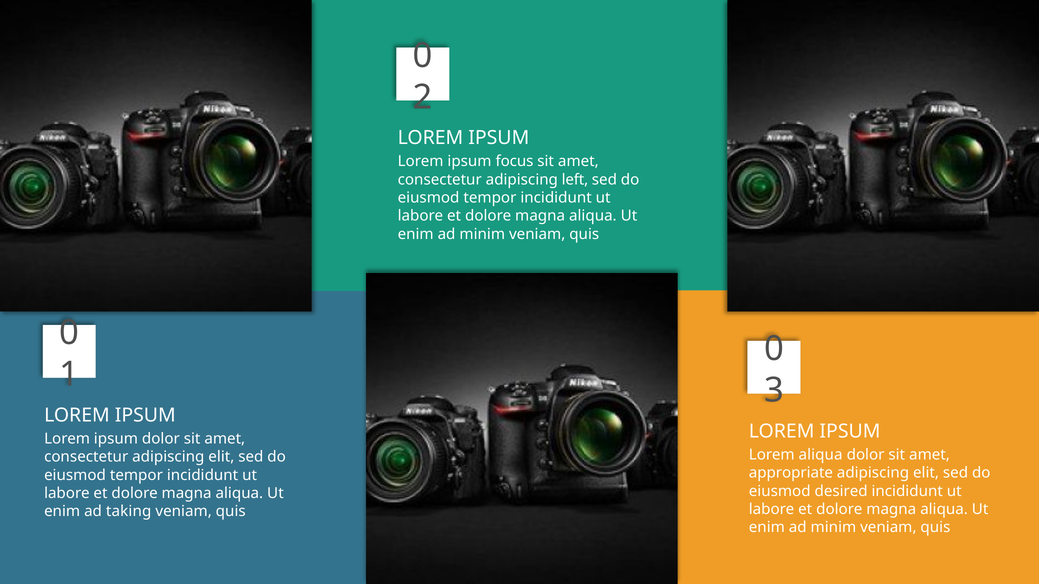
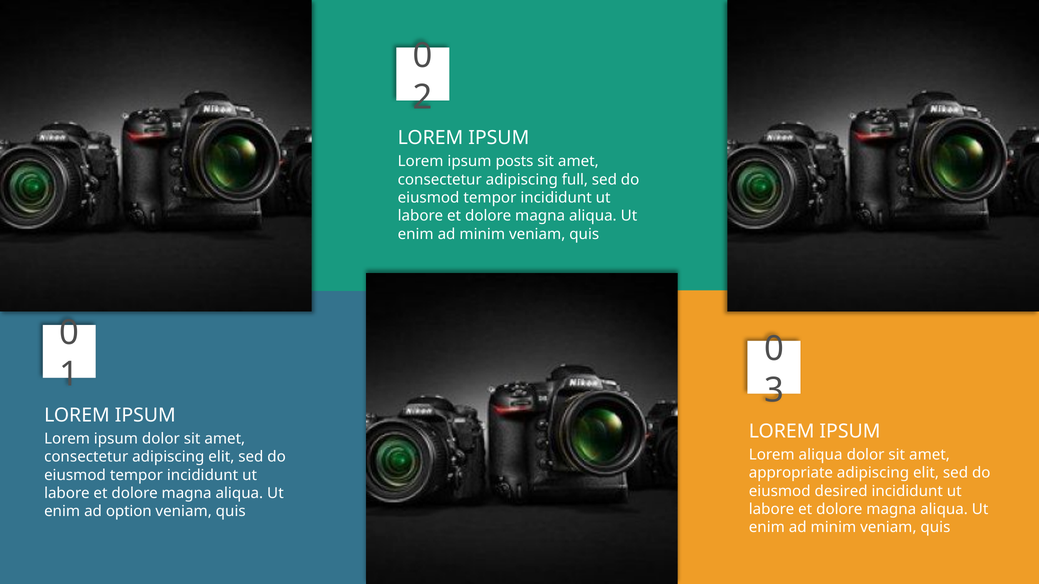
focus: focus -> posts (514, 162)
left: left -> full (575, 180)
taking: taking -> option (129, 512)
